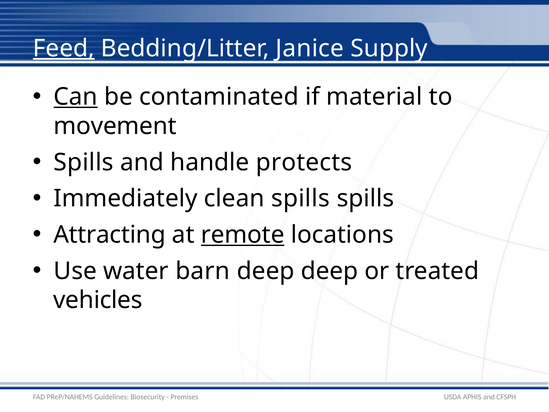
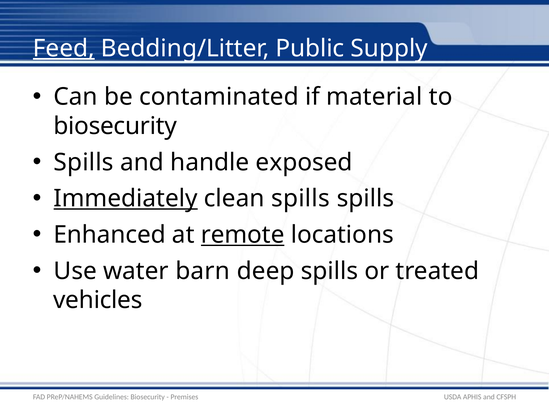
Janice: Janice -> Public (310, 48)
Can underline: present -> none (76, 97)
movement: movement -> biosecurity (115, 126)
protects: protects -> exposed (304, 162)
Immediately underline: none -> present (126, 198)
Attracting: Attracting -> Enhanced (110, 235)
deep deep: deep -> spills (329, 271)
